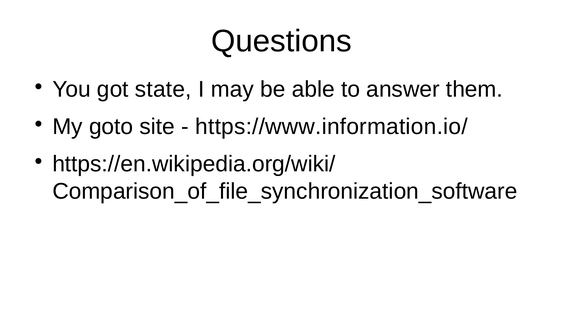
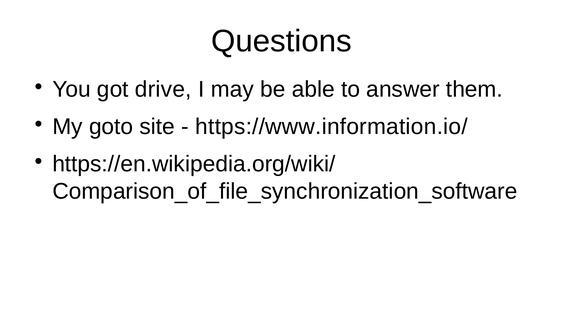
state: state -> drive (163, 89)
